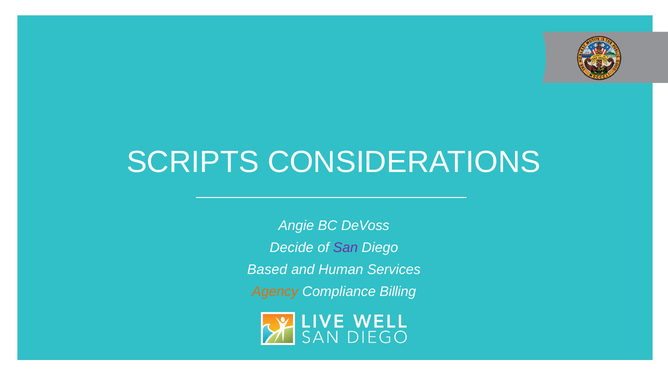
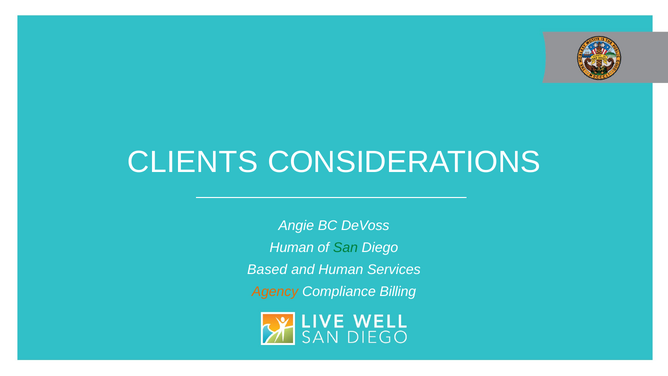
SCRIPTS: SCRIPTS -> CLIENTS (193, 162)
Decide: Decide -> Human (292, 247)
San colour: purple -> green (346, 247)
